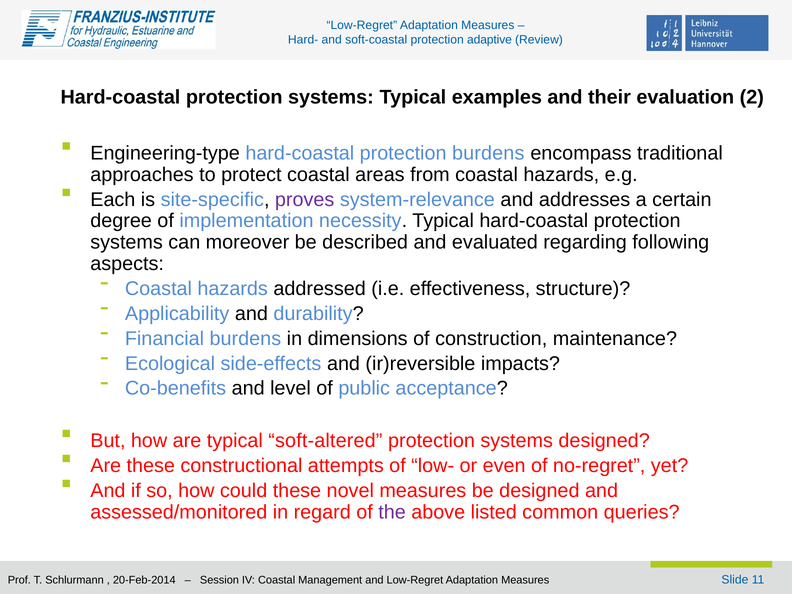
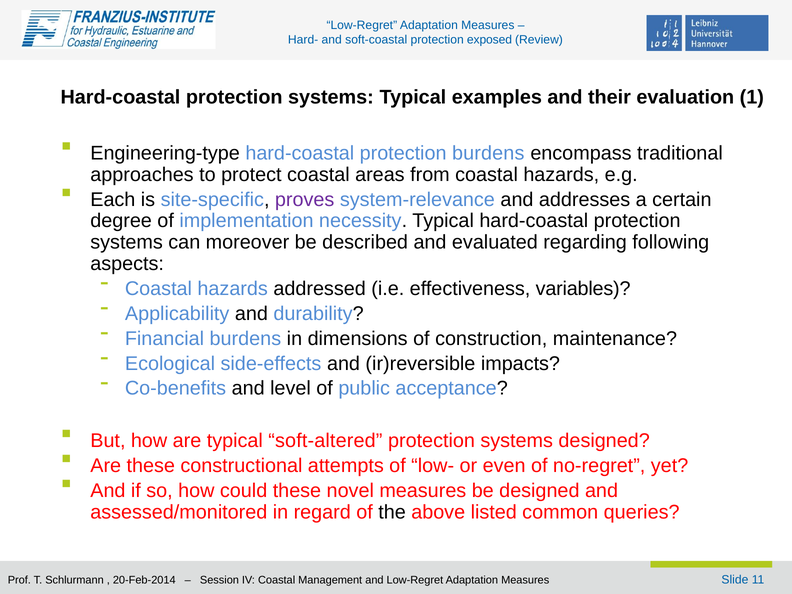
adaptive: adaptive -> exposed (489, 40)
2: 2 -> 1 (752, 97)
structure: structure -> variables (583, 289)
the colour: purple -> black (392, 512)
